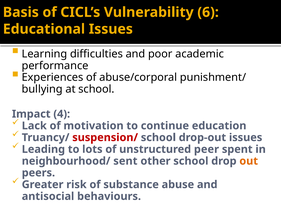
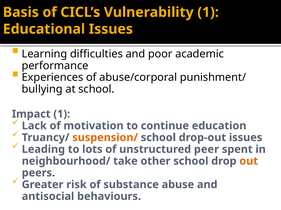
Vulnerability 6: 6 -> 1 (208, 12)
4: 4 -> 1 (62, 114)
suspension/ colour: red -> orange (105, 138)
sent: sent -> take (125, 162)
